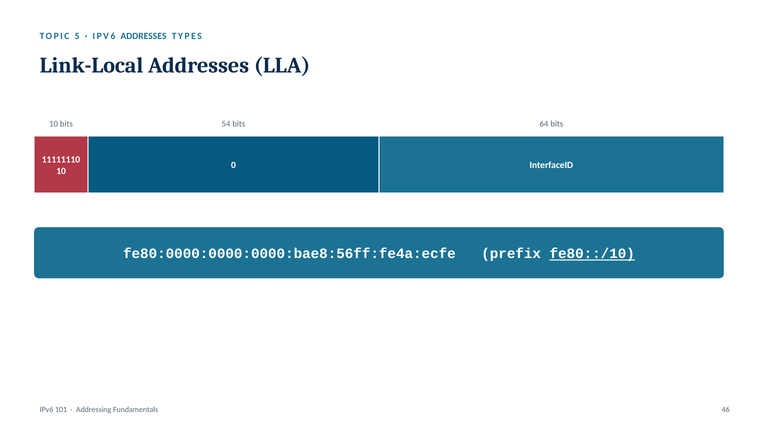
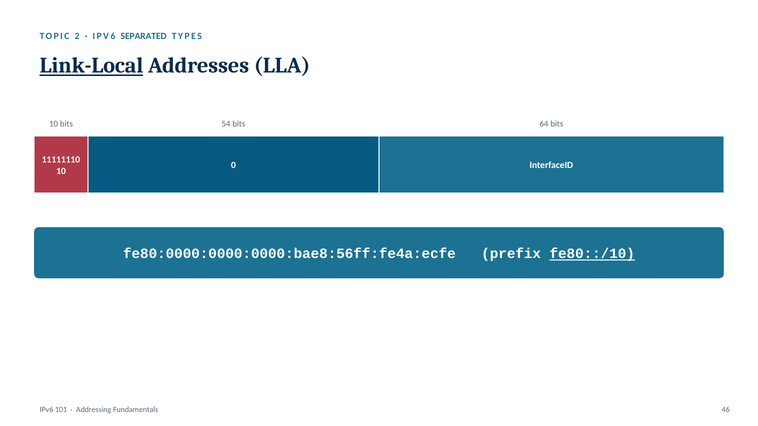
5: 5 -> 2 (77, 36)
IPV6 ADDRESSES: ADDRESSES -> SEPARATED (144, 36)
Link-Local underline: none -> present (91, 66)
